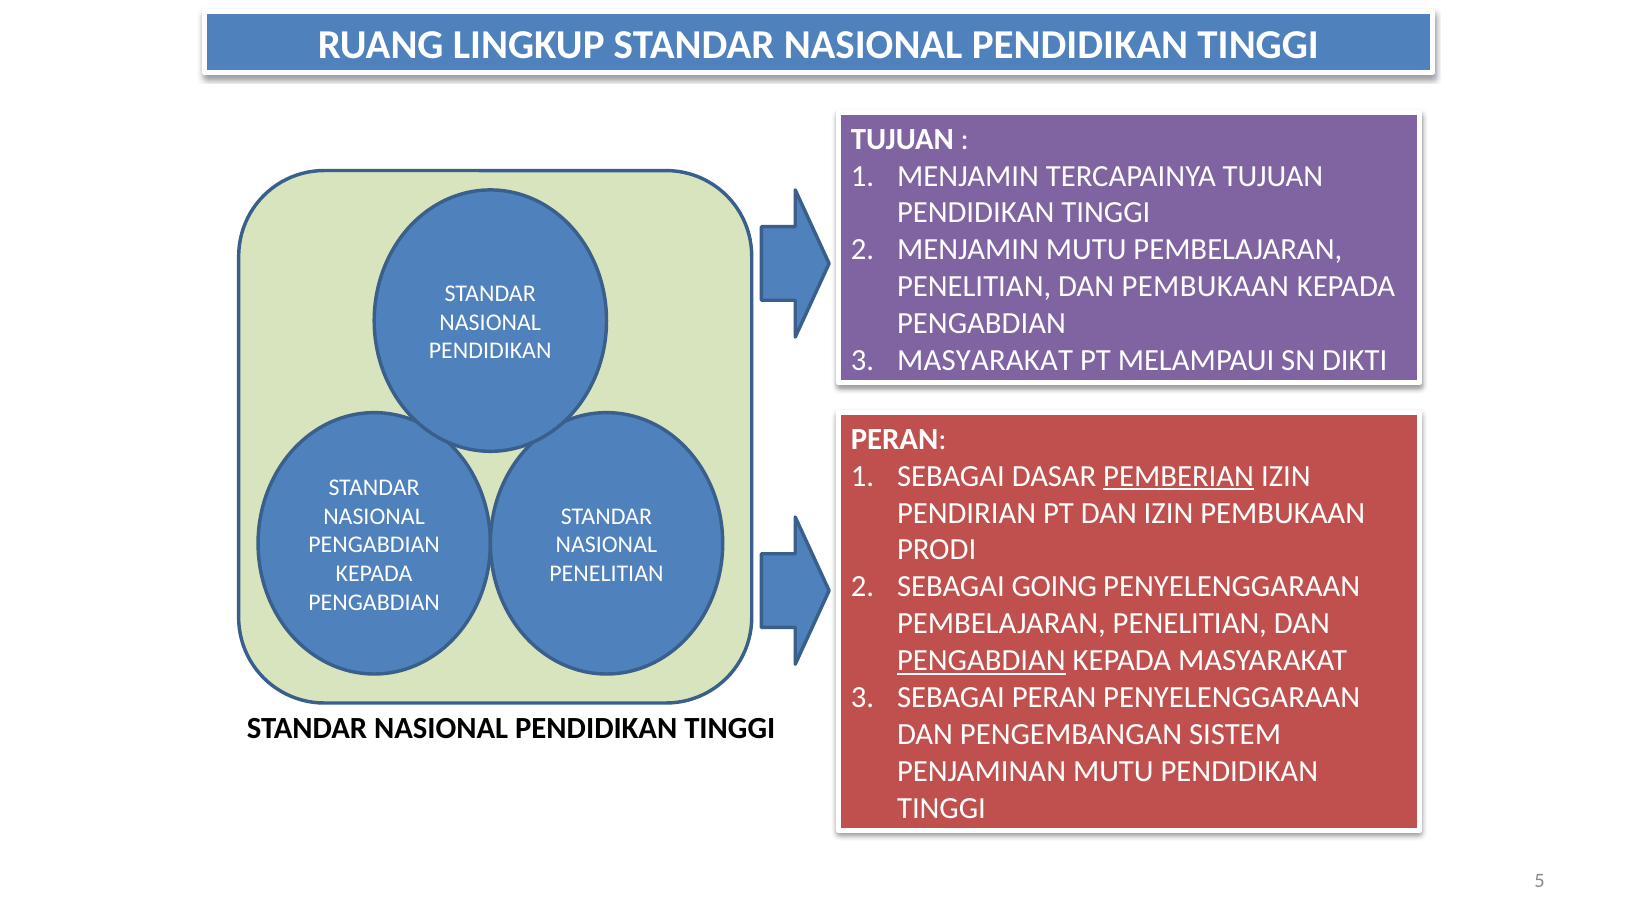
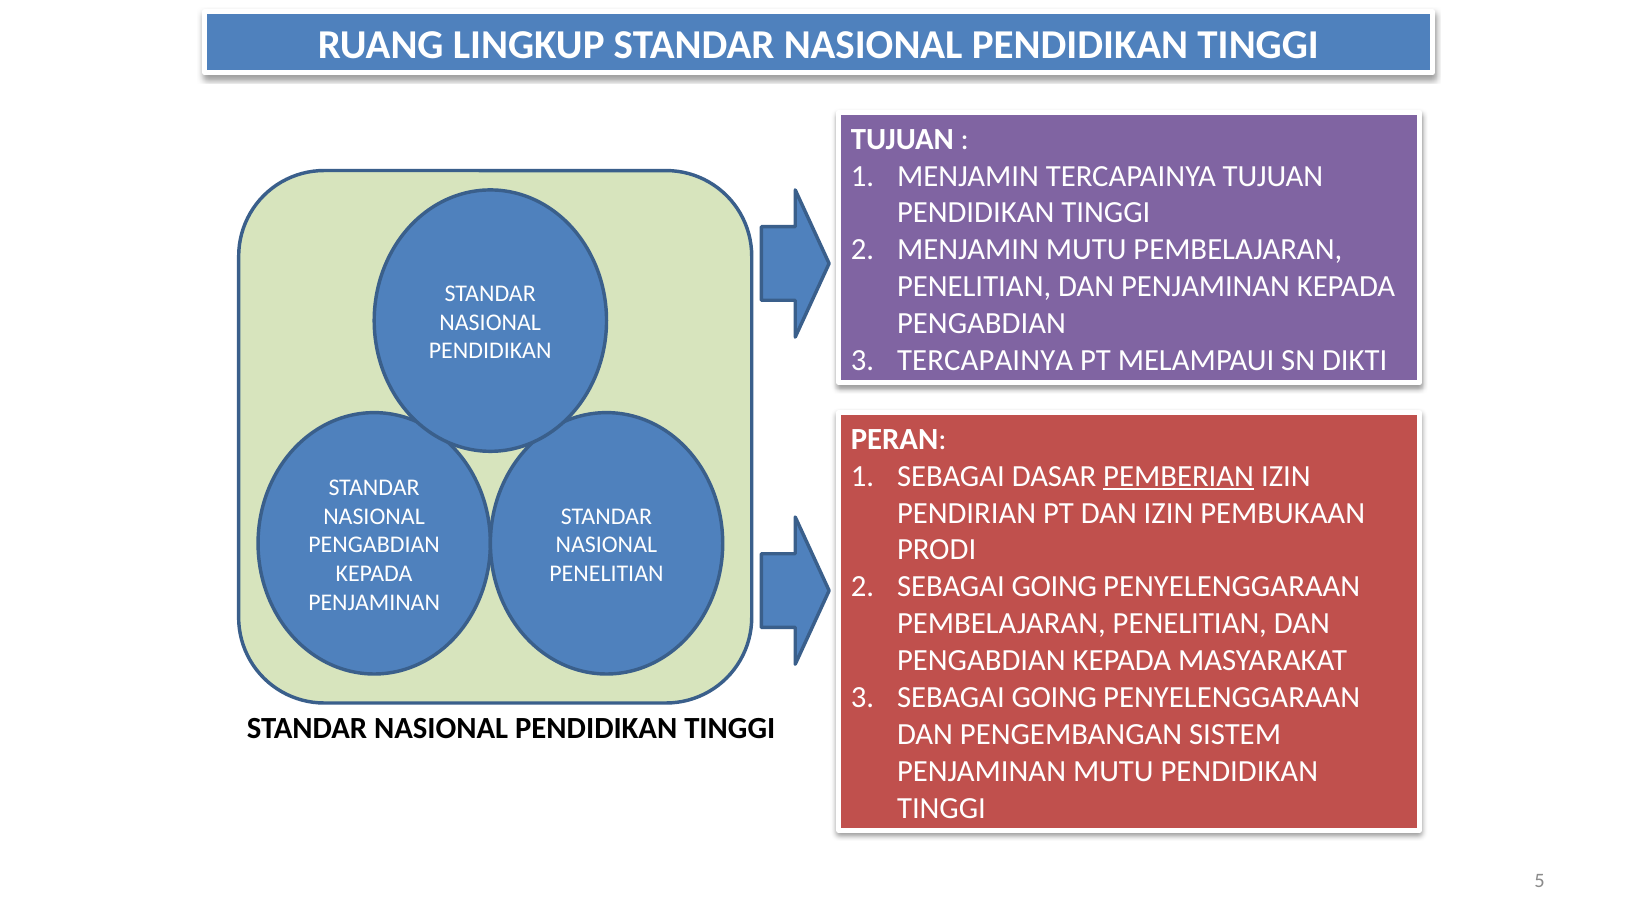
DAN PEMBUKAAN: PEMBUKAAN -> PENJAMINAN (1206, 287)
MASYARAKAT: MASYARAKAT -> TERCAPAINYA (985, 360)
PENGABDIAN: PENGABDIAN -> PENJAMINAN (374, 602)
PENGABDIAN underline: present -> none (981, 660)
PERAN: PERAN -> GOING (1054, 697)
